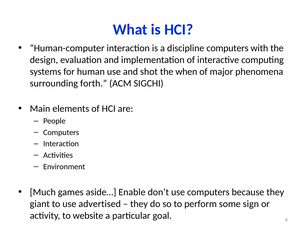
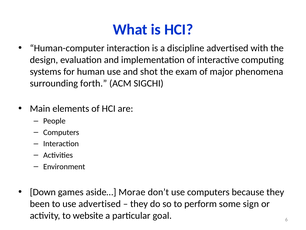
discipline computers: computers -> advertised (227, 48)
when: when -> exam (186, 72)
Much: Much -> Down (43, 192)
Enable: Enable -> Morae (132, 192)
giant: giant -> been (40, 203)
